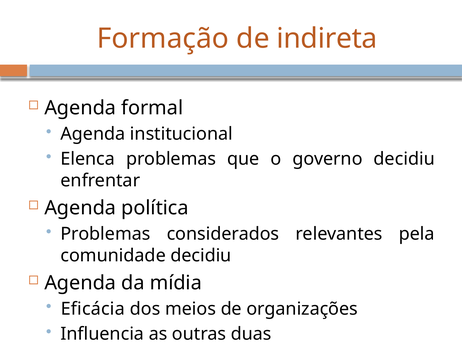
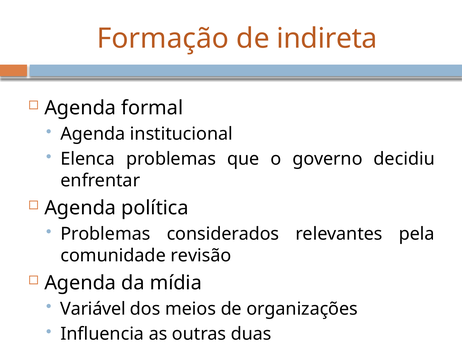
comunidade decidiu: decidiu -> revisão (201, 256)
Eficácia: Eficácia -> Variável (93, 309)
